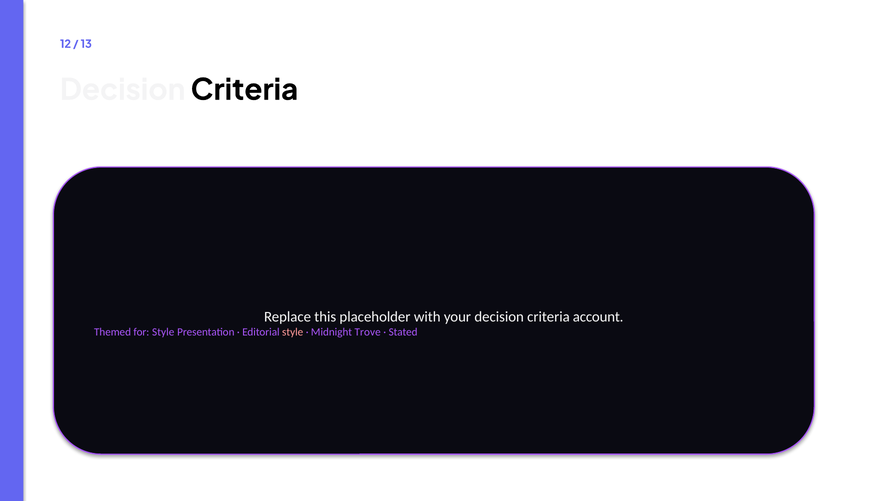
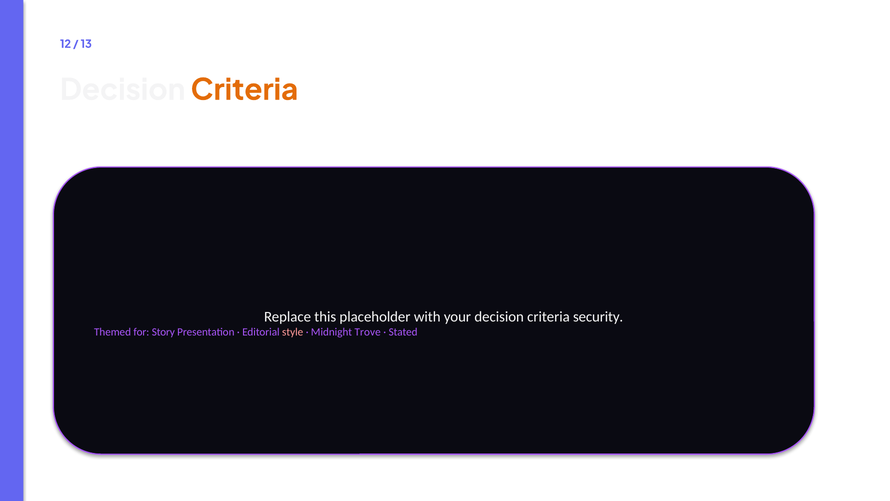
Criteria colour: black -> orange (244, 90)
account: account -> security (598, 316)
for Style: Style -> Story (163, 332)
